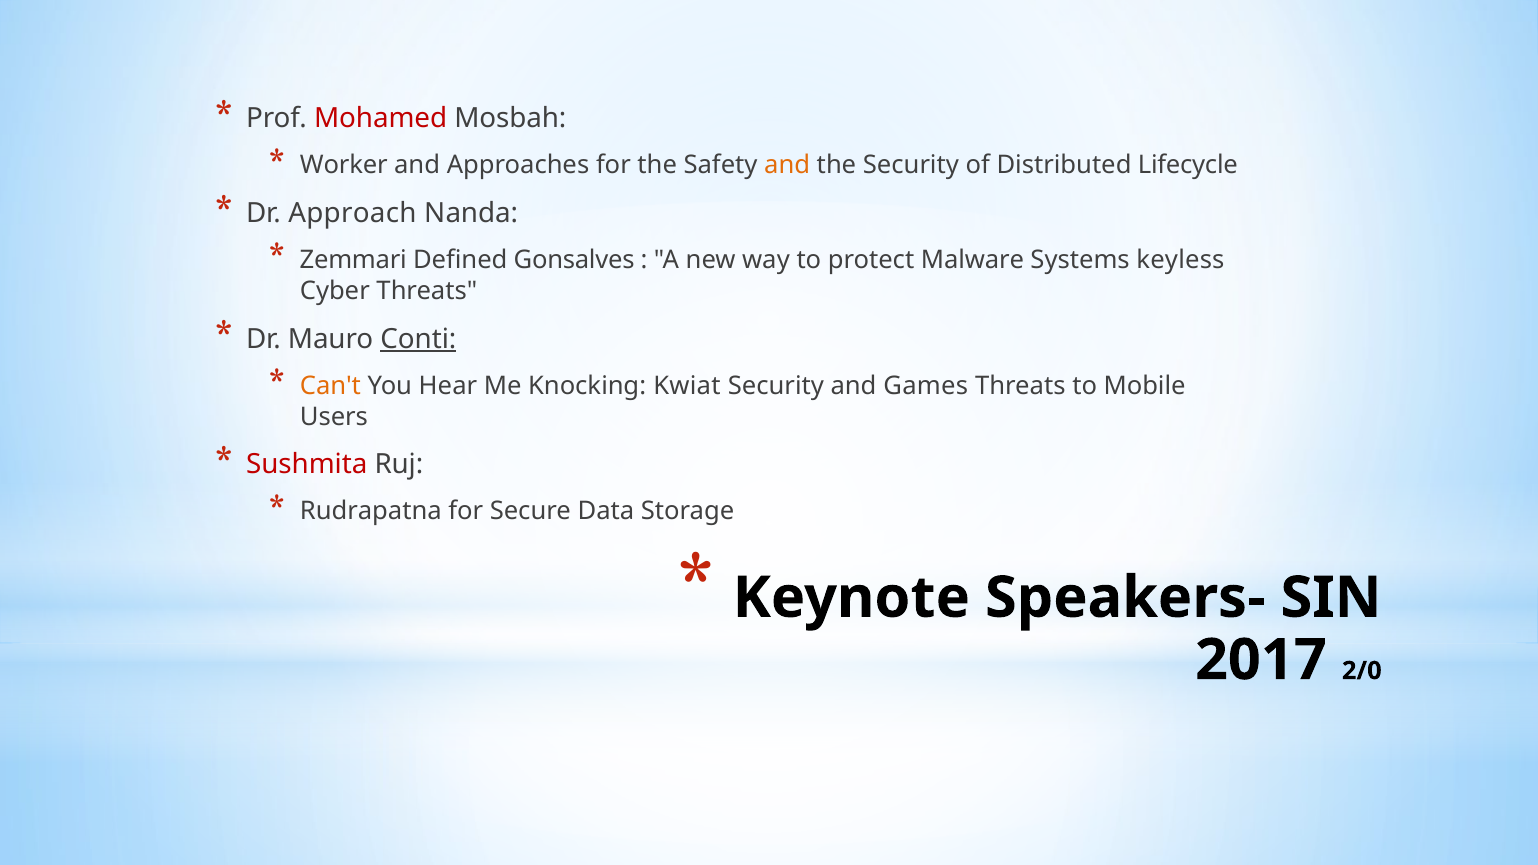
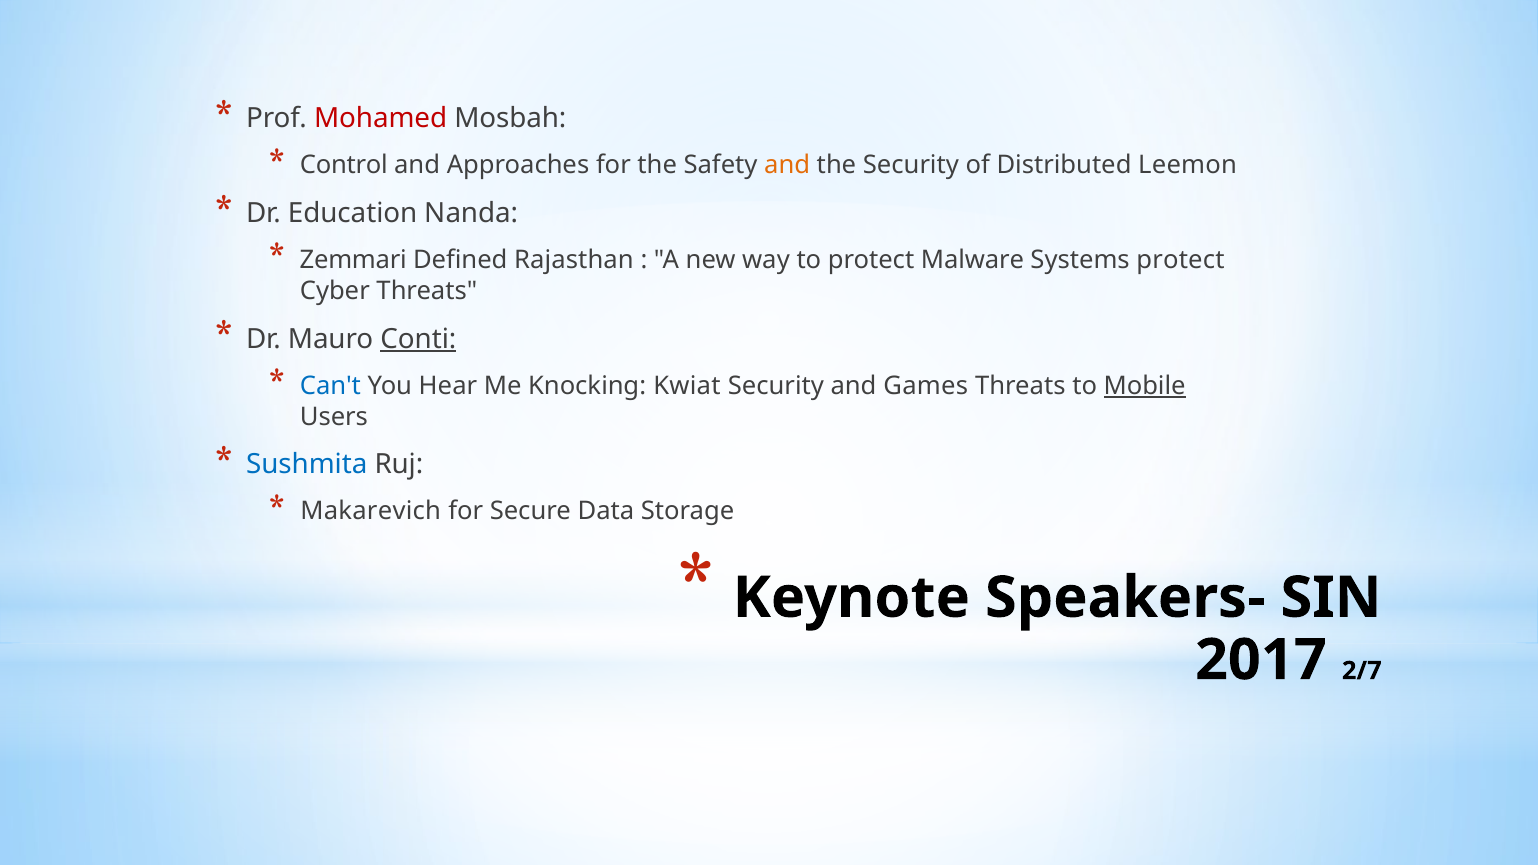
Worker: Worker -> Control (344, 165)
Lifecycle: Lifecycle -> Leemon (1188, 165)
Approach: Approach -> Education (353, 213)
Gonsalves: Gonsalves -> Rajasthan (574, 260)
Systems keyless: keyless -> protect (1180, 260)
Can't colour: orange -> blue (330, 386)
Mobile underline: none -> present (1145, 386)
Sushmita colour: red -> blue (307, 465)
Rudrapatna: Rudrapatna -> Makarevich (371, 512)
2/0: 2/0 -> 2/7 (1362, 671)
